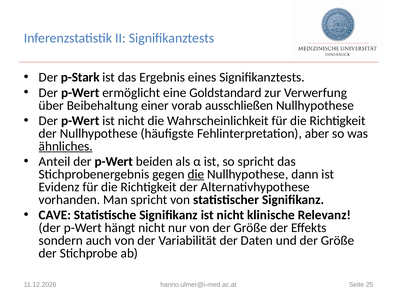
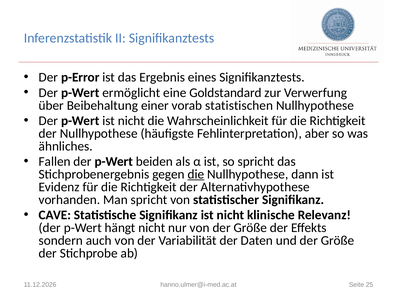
p-Stark: p-Stark -> p-Error (80, 77)
ausschließen: ausschließen -> statistischen (239, 105)
ähnliches underline: present -> none (66, 146)
Anteil: Anteil -> Fallen (55, 161)
